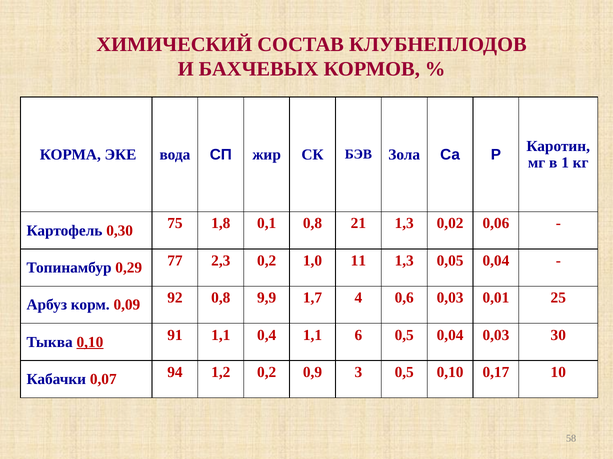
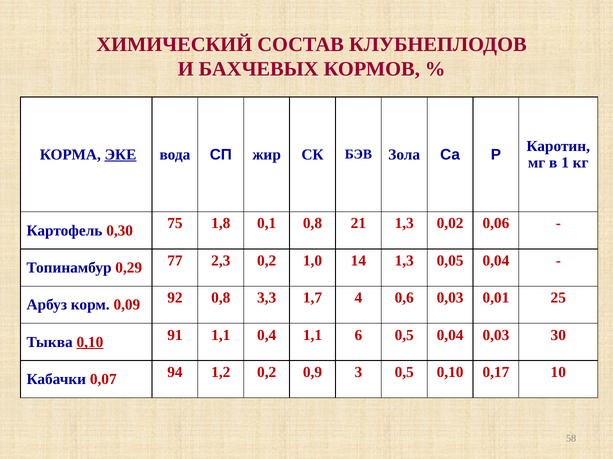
ЭКЕ underline: none -> present (121, 155)
11: 11 -> 14 (358, 261)
9,9: 9,9 -> 3,3 (267, 298)
